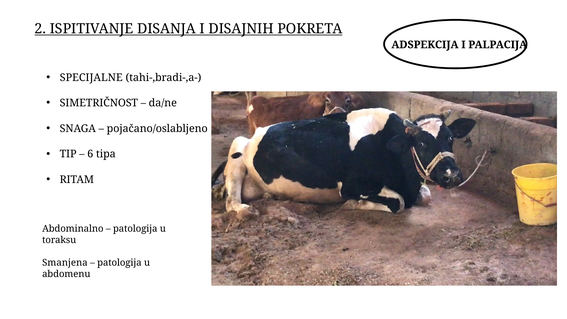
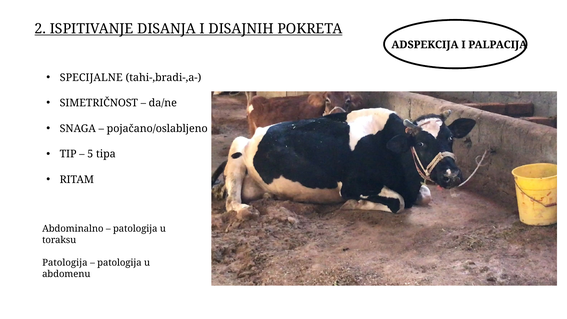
6: 6 -> 5 (90, 154)
Smanjena: Smanjena -> Patologija (65, 263)
